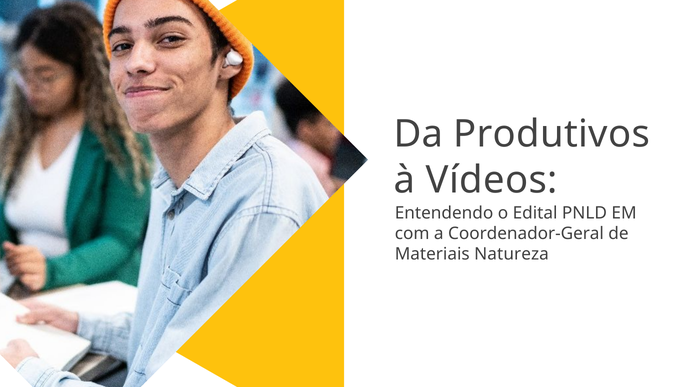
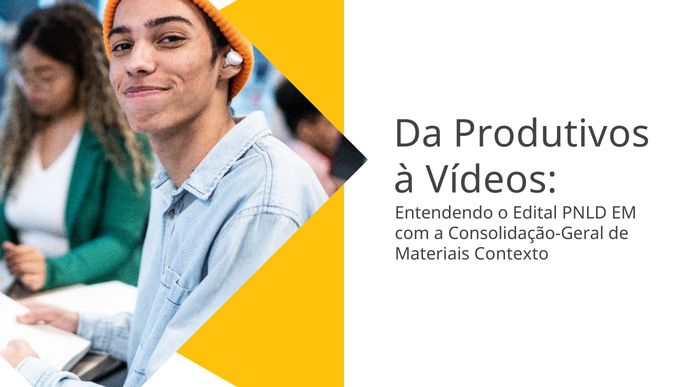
Coordenador-Geral: Coordenador-Geral -> Consolidação-Geral (526, 233)
Natureza: Natureza -> Contexto (511, 254)
